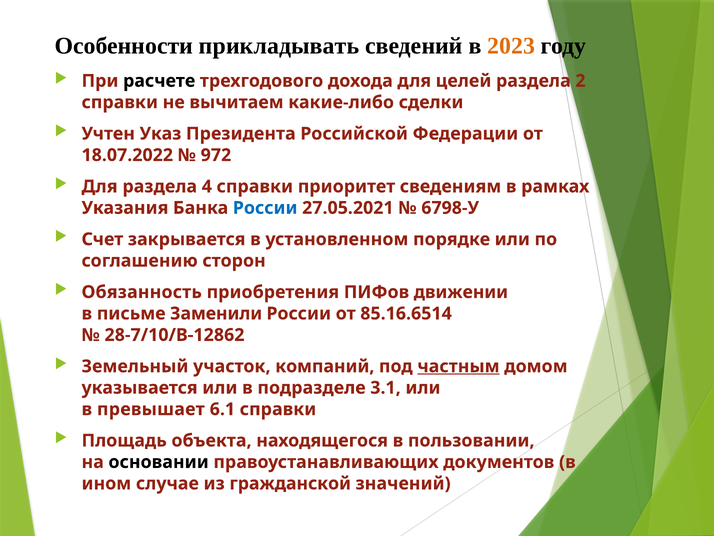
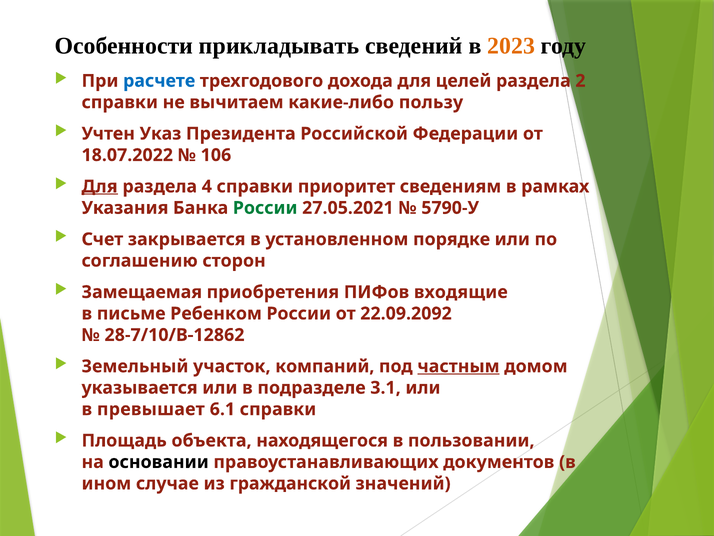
расчете colour: black -> blue (159, 81)
сделки: сделки -> пользу (431, 102)
972: 972 -> 106 (216, 155)
Для underline: none -> present (100, 186)
России colour: blue -> green (265, 208)
6798-У: 6798-У -> 5790-У (450, 208)
Обязанность: Обязанность -> Замещаемая (142, 292)
движении: движении -> входящие (461, 292)
Заменили: Заменили -> Ребенком (216, 313)
85.16.6514: 85.16.6514 -> 22.09.2092 (406, 313)
